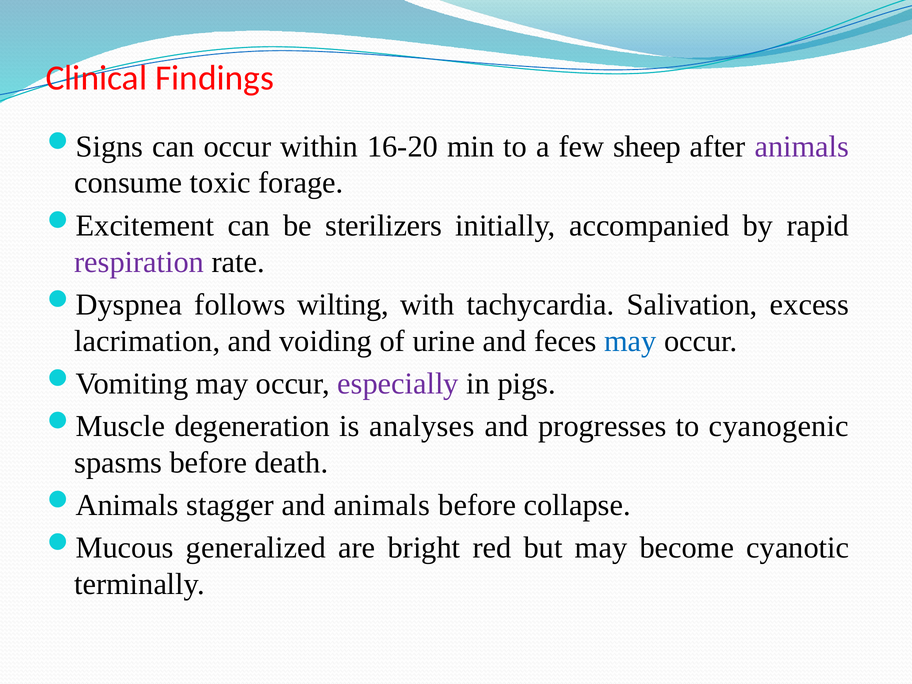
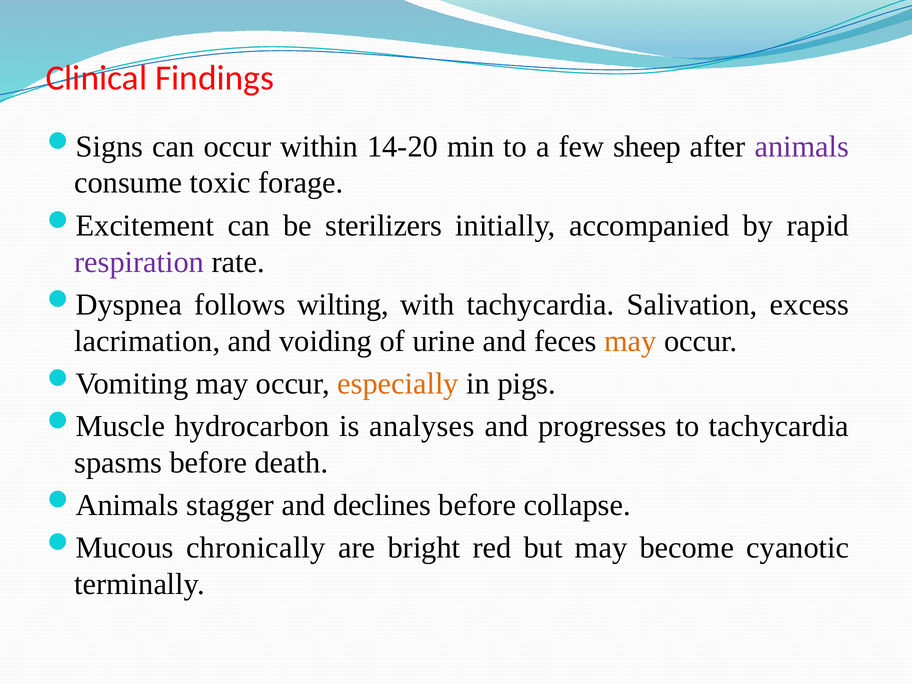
16-20: 16-20 -> 14-20 (403, 146)
may colour: blue -> orange (630, 341)
especially colour: purple -> orange (398, 384)
degeneration: degeneration -> hydrocarbon (252, 426)
to cyanogenic: cyanogenic -> tachycardia (779, 426)
and animals: animals -> declines (382, 505)
generalized: generalized -> chronically (256, 548)
